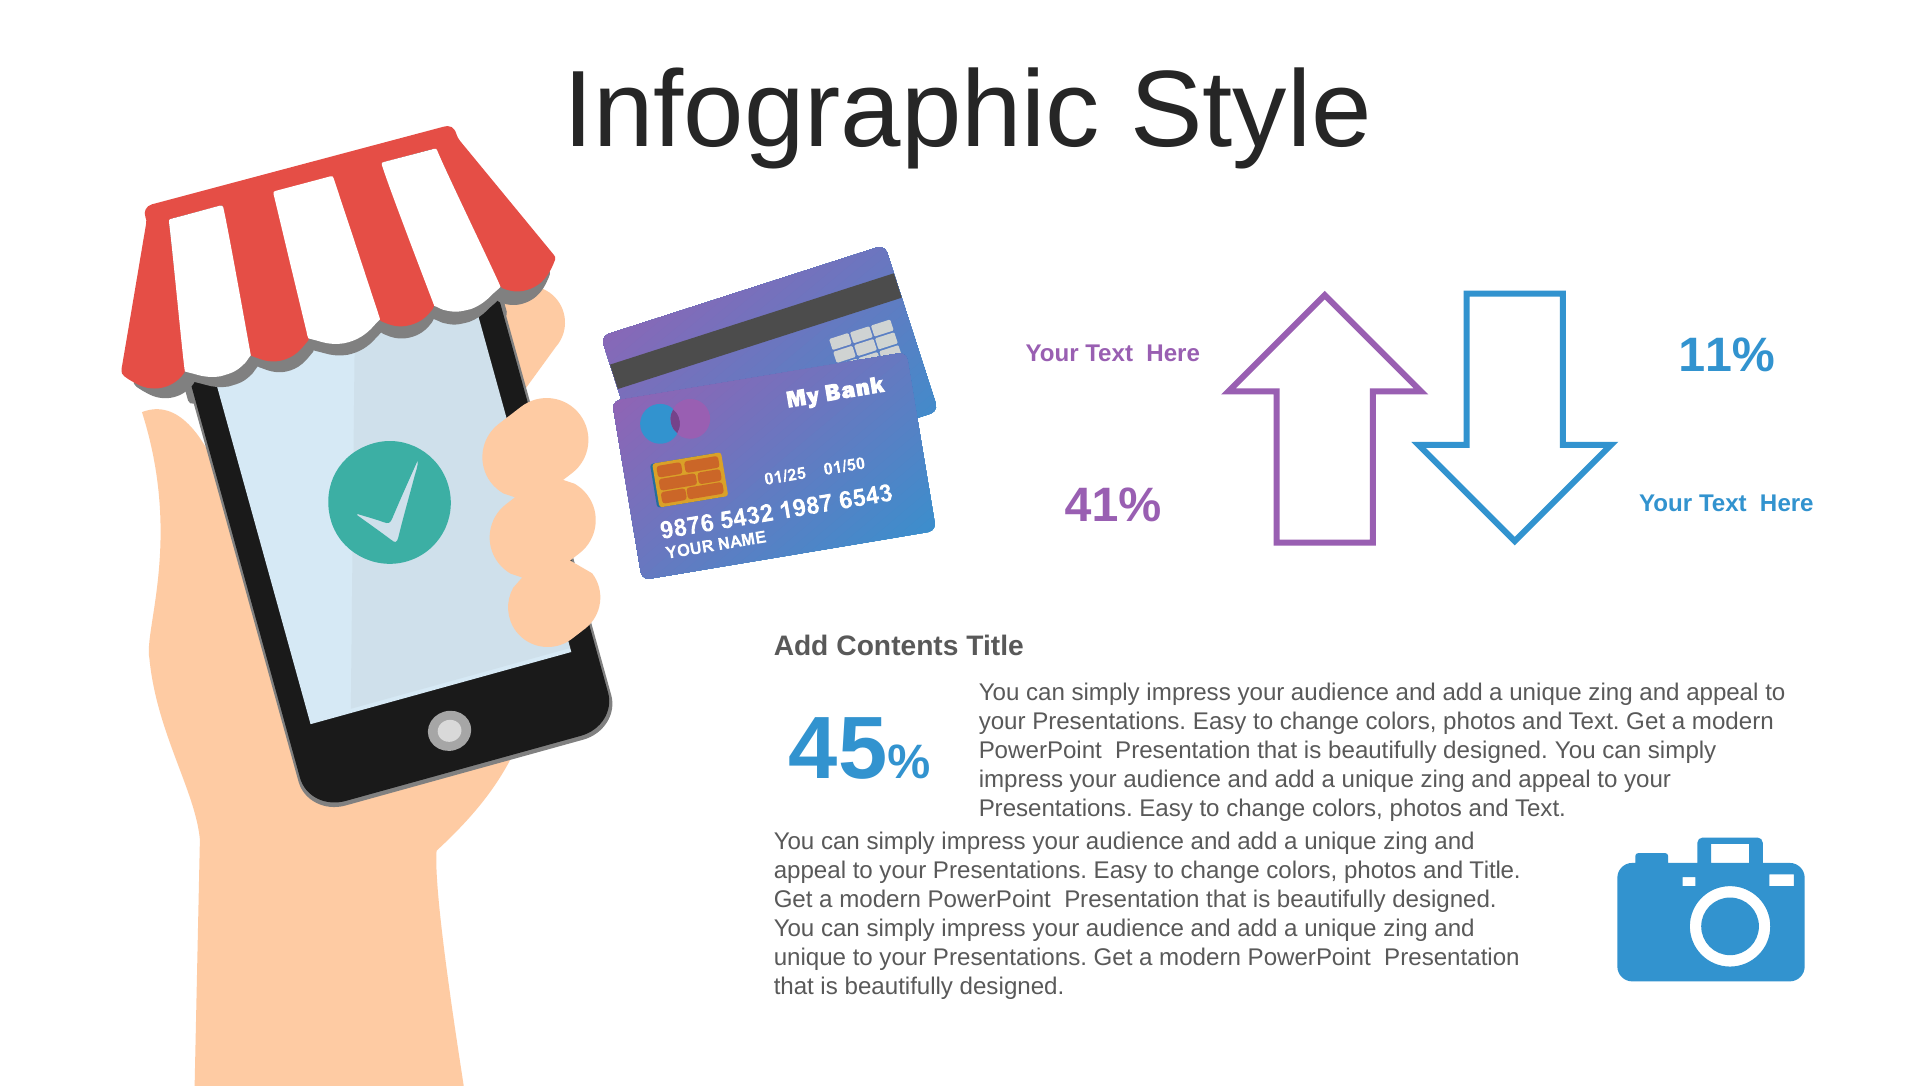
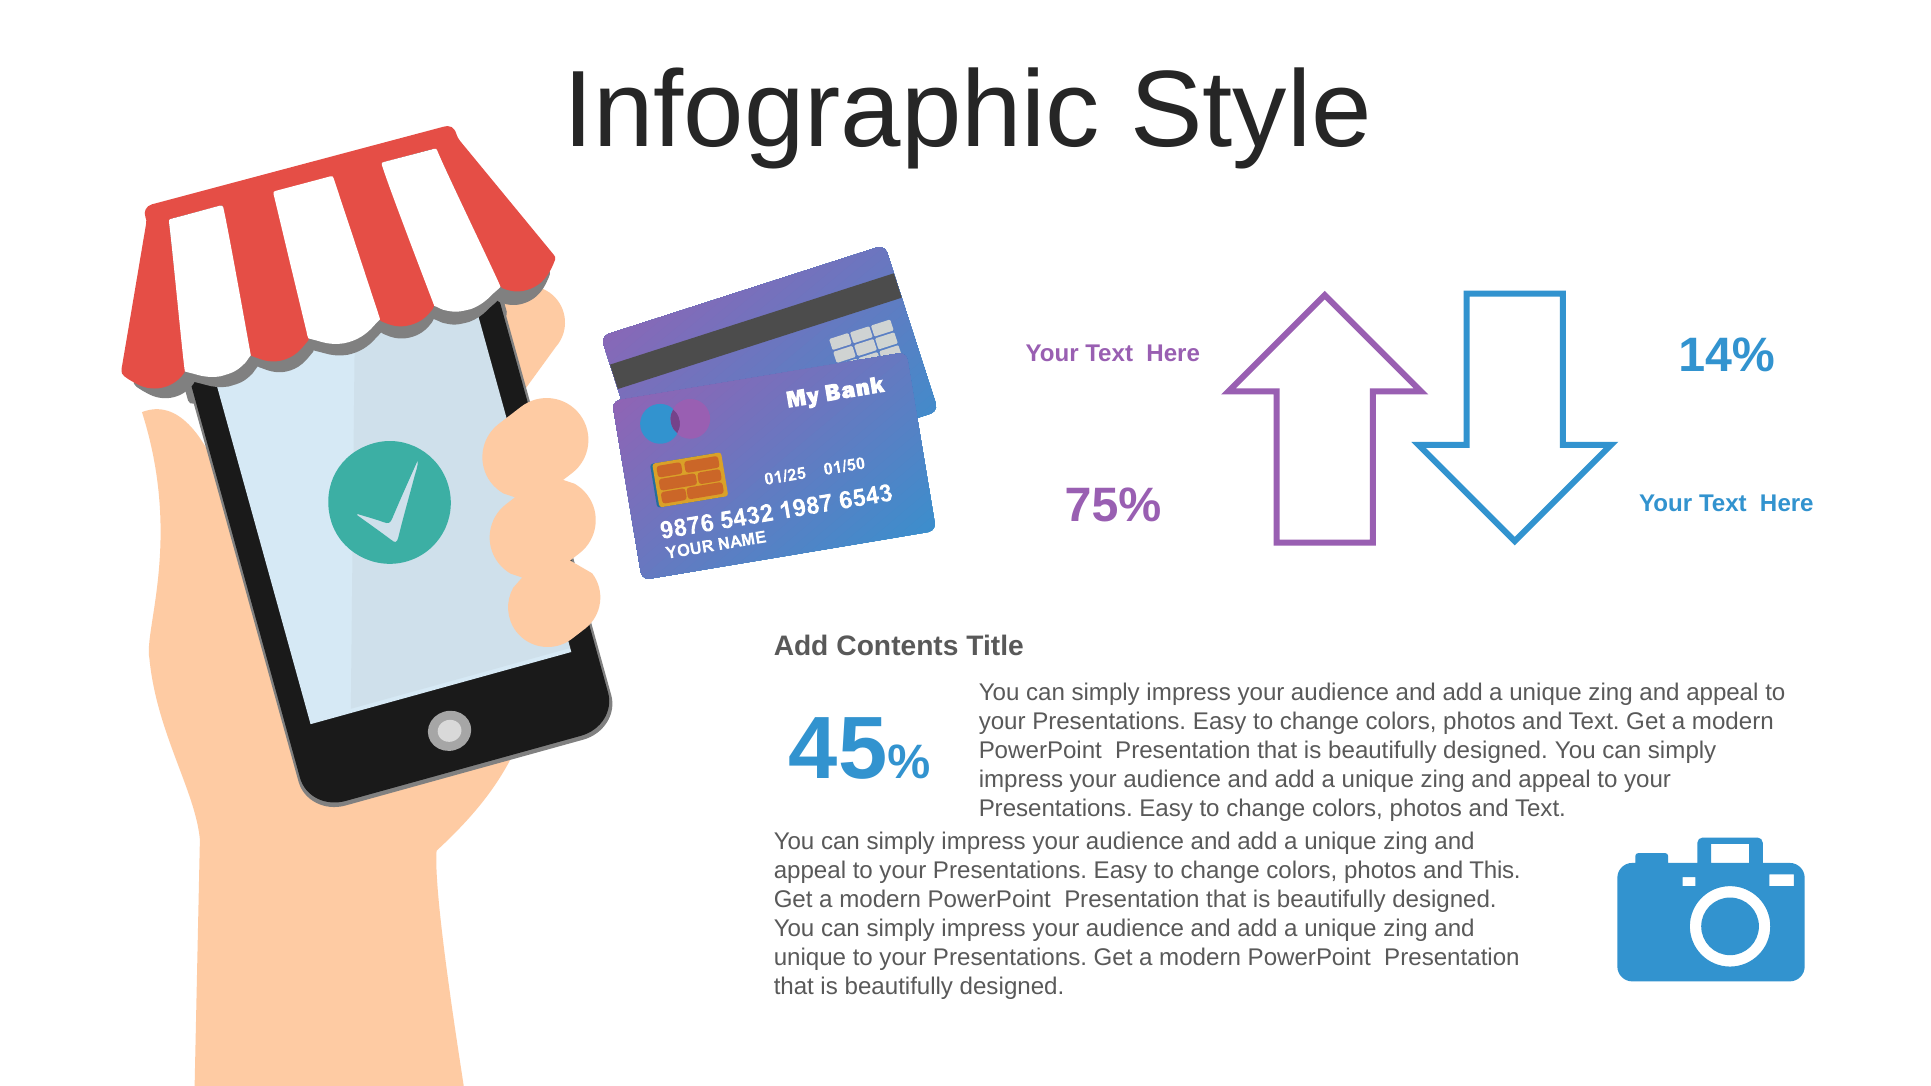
11%: 11% -> 14% (1727, 355)
41%: 41% -> 75% (1113, 505)
and Title: Title -> This (1495, 871)
